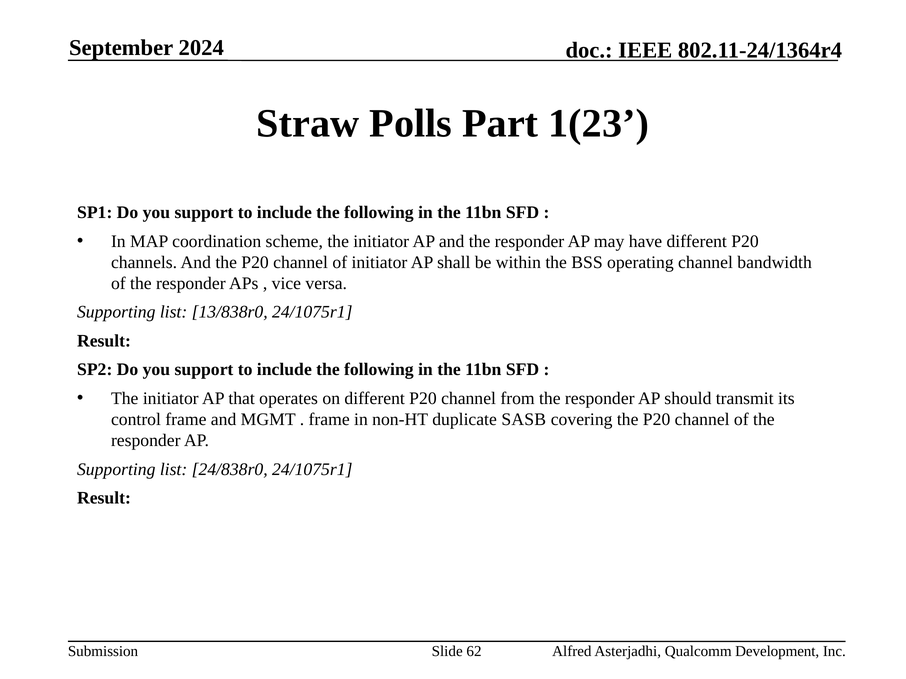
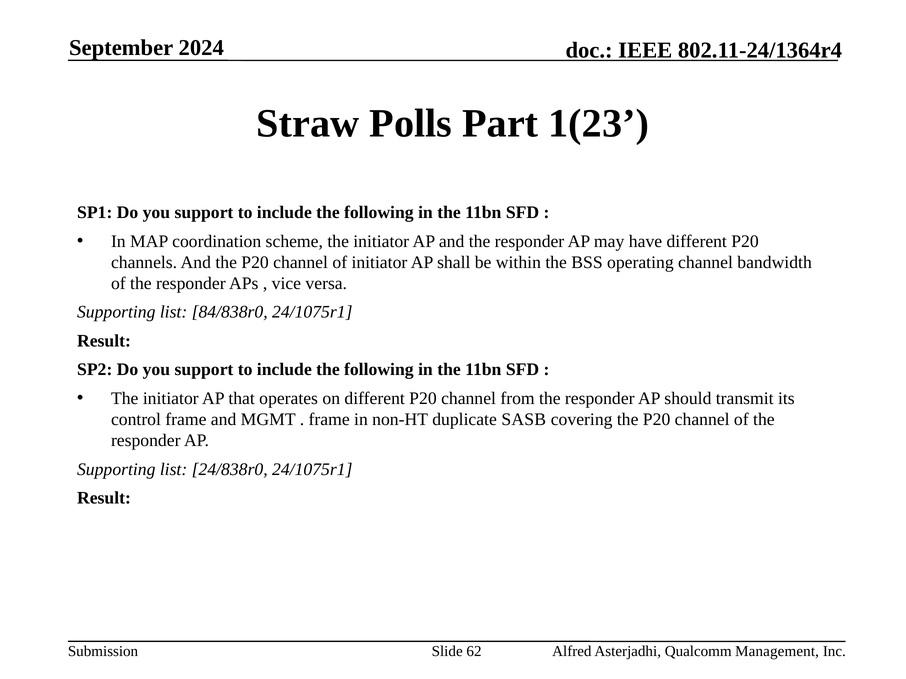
13/838r0: 13/838r0 -> 84/838r0 (230, 312)
Development: Development -> Management (777, 652)
